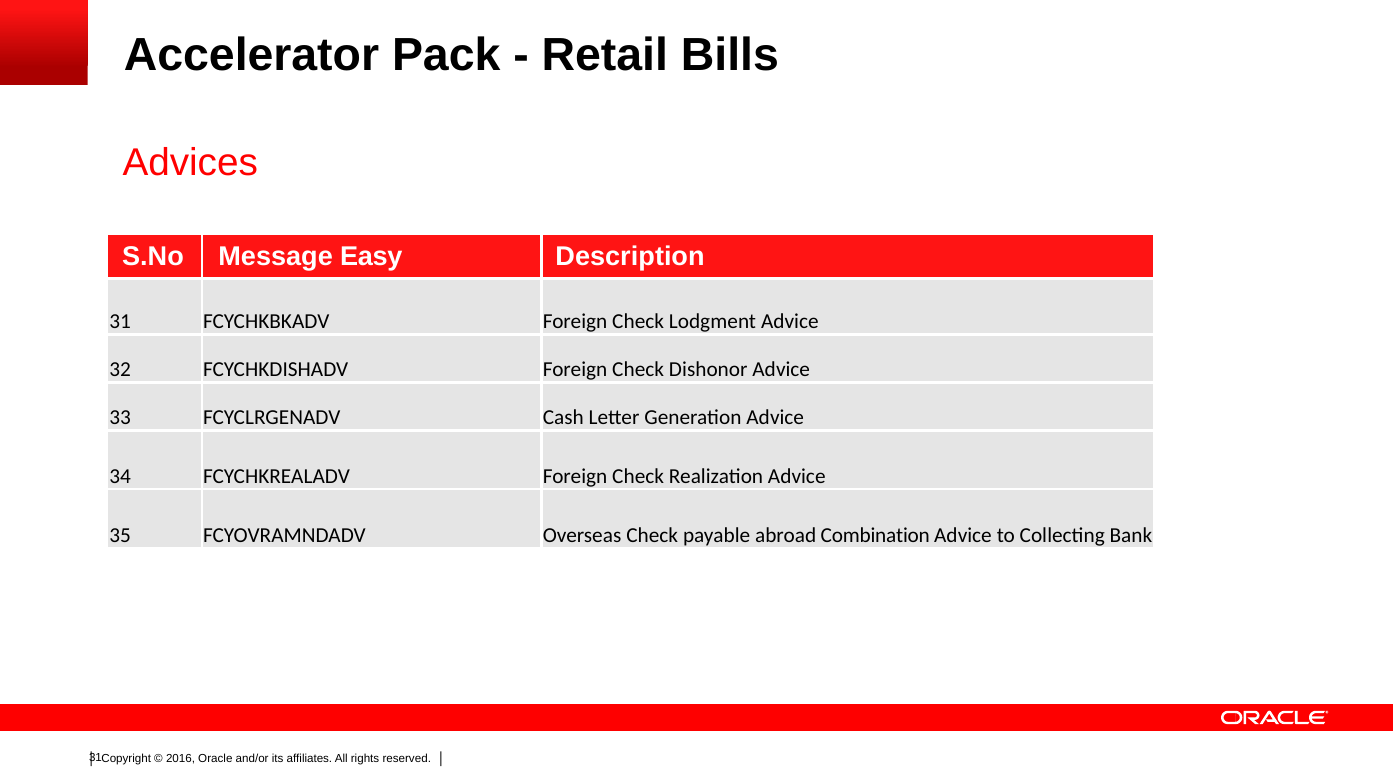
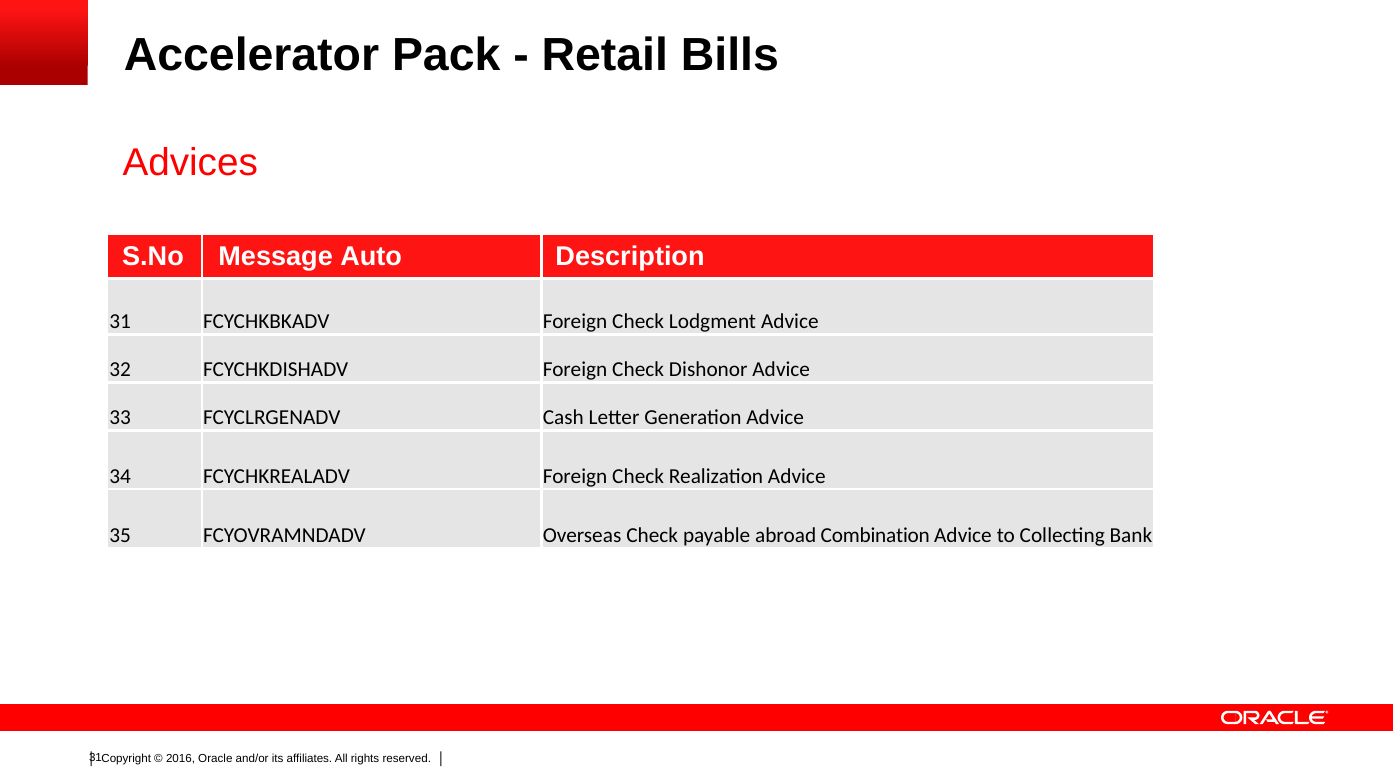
Easy: Easy -> Auto (371, 257)
